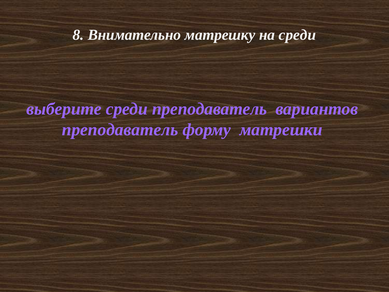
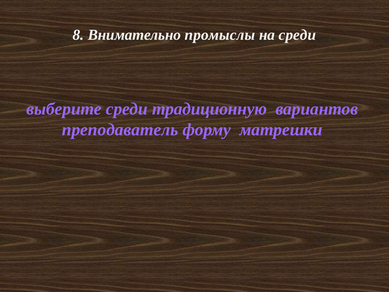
матрешку: матрешку -> промыслы (220, 35)
среди преподаватель: преподаватель -> традиционную (210, 109)
